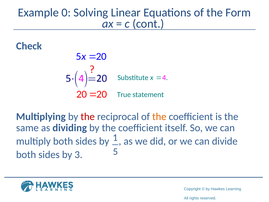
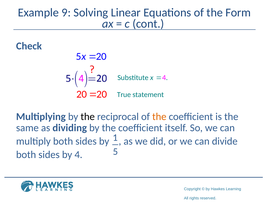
0: 0 -> 9 (66, 12)
the colour: red -> black (88, 116)
by 3: 3 -> 4 (78, 154)
